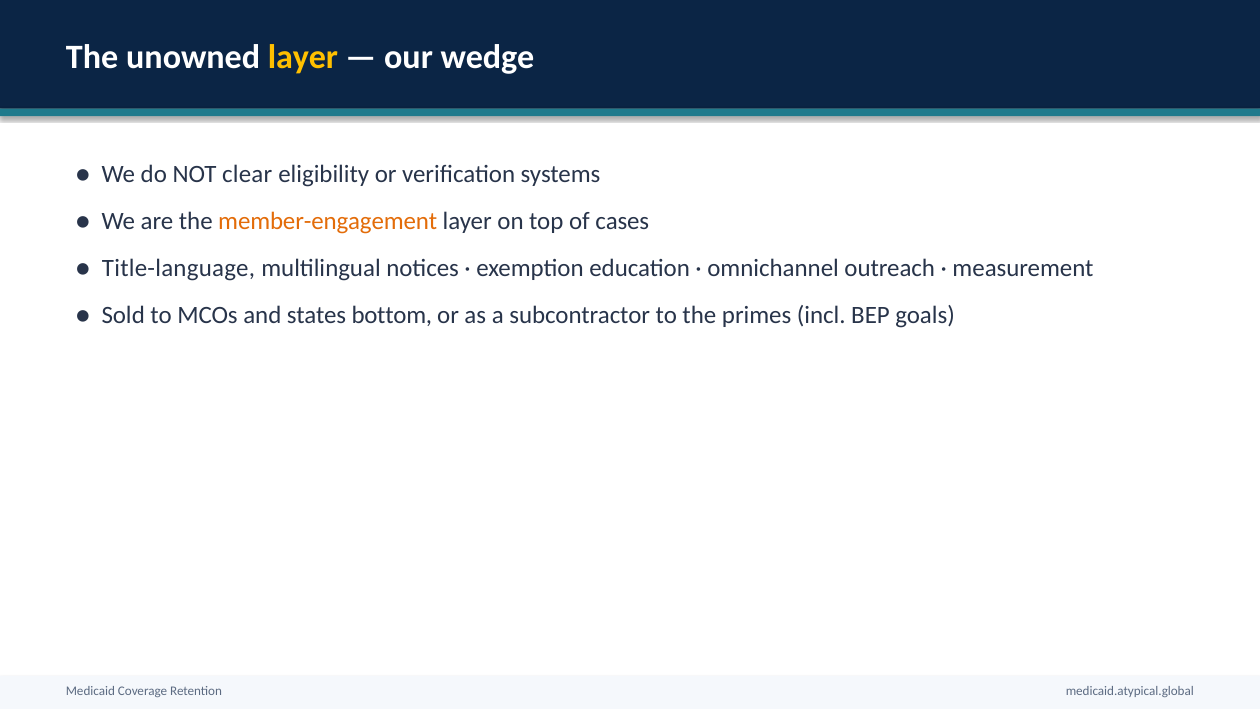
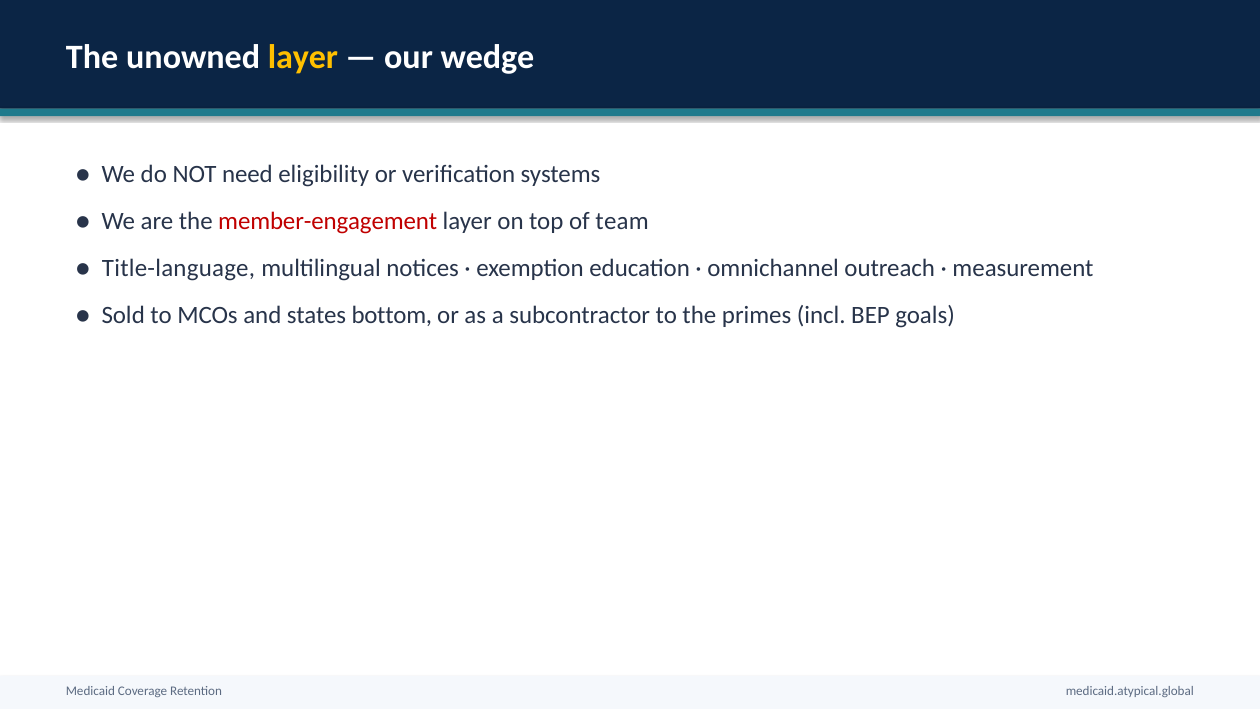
clear: clear -> need (247, 174)
member-engagement colour: orange -> red (328, 221)
cases: cases -> team (622, 221)
